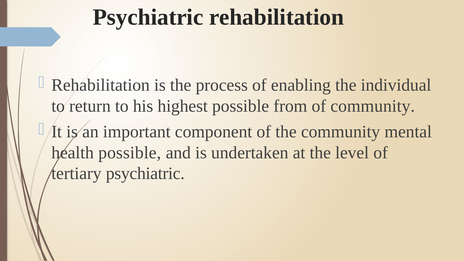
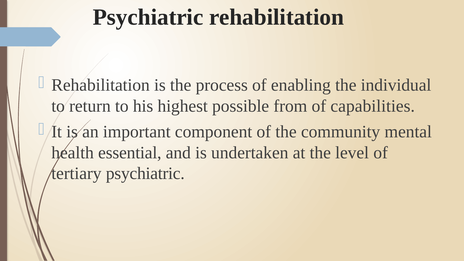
of community: community -> capabilities (373, 106)
health possible: possible -> essential (130, 153)
